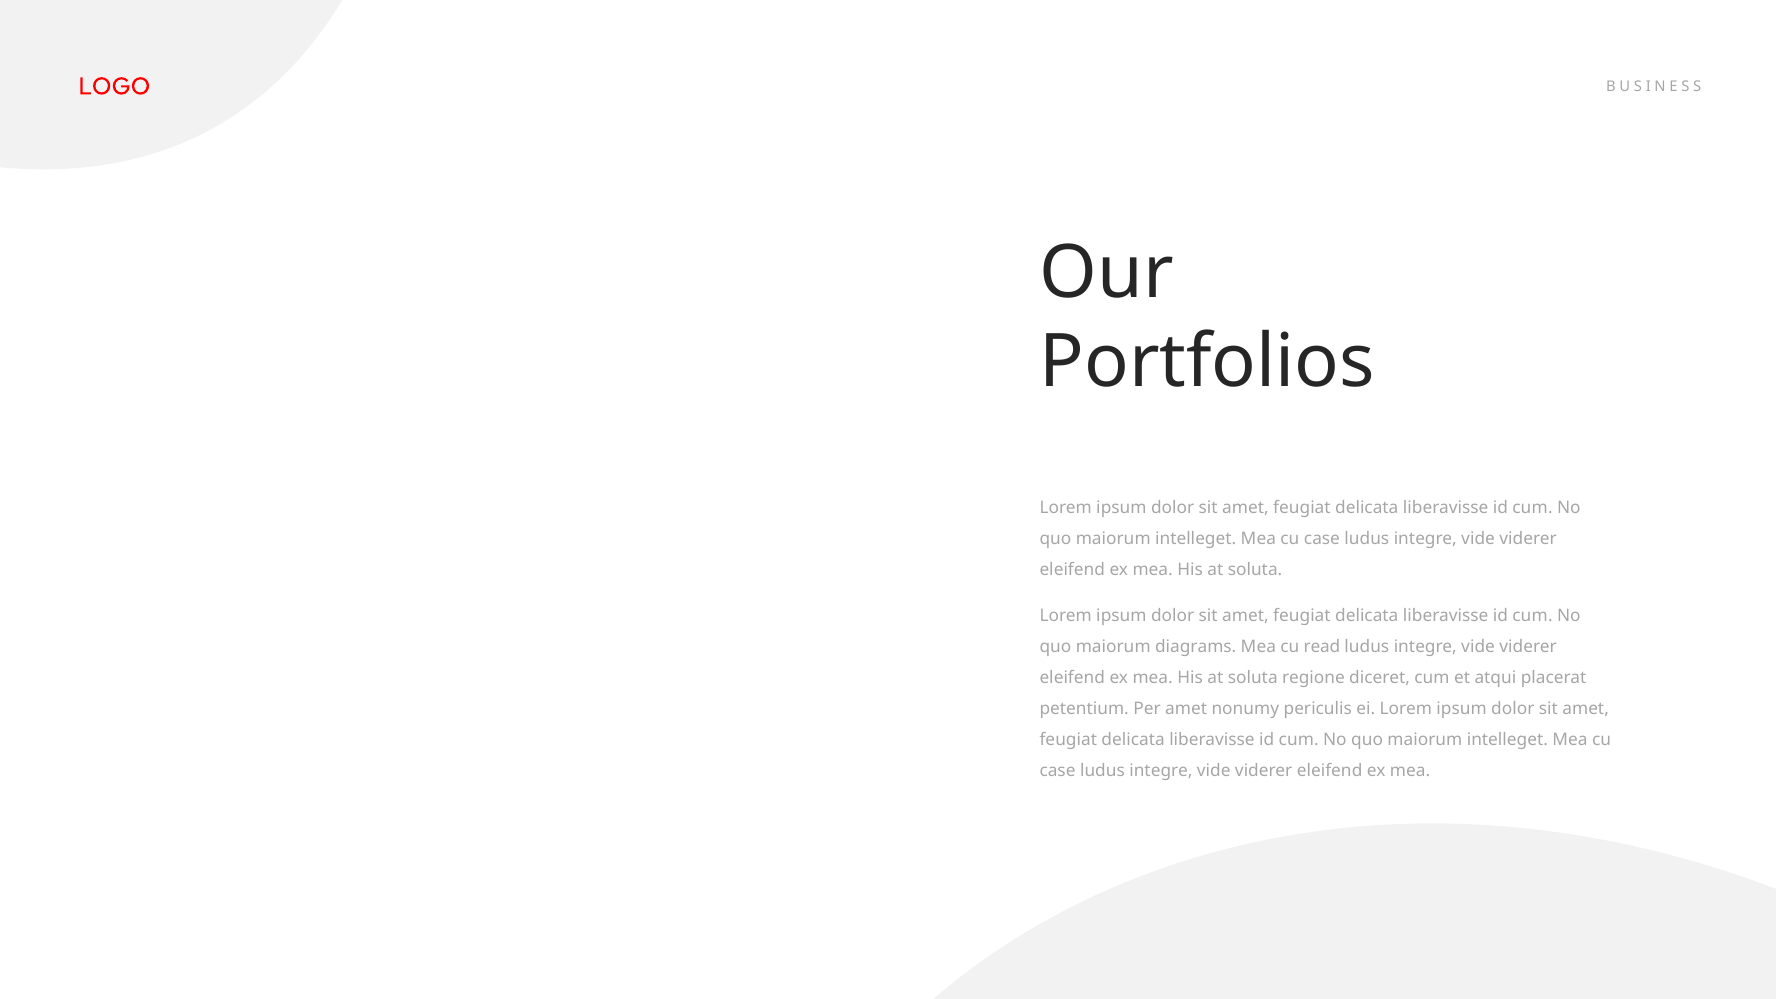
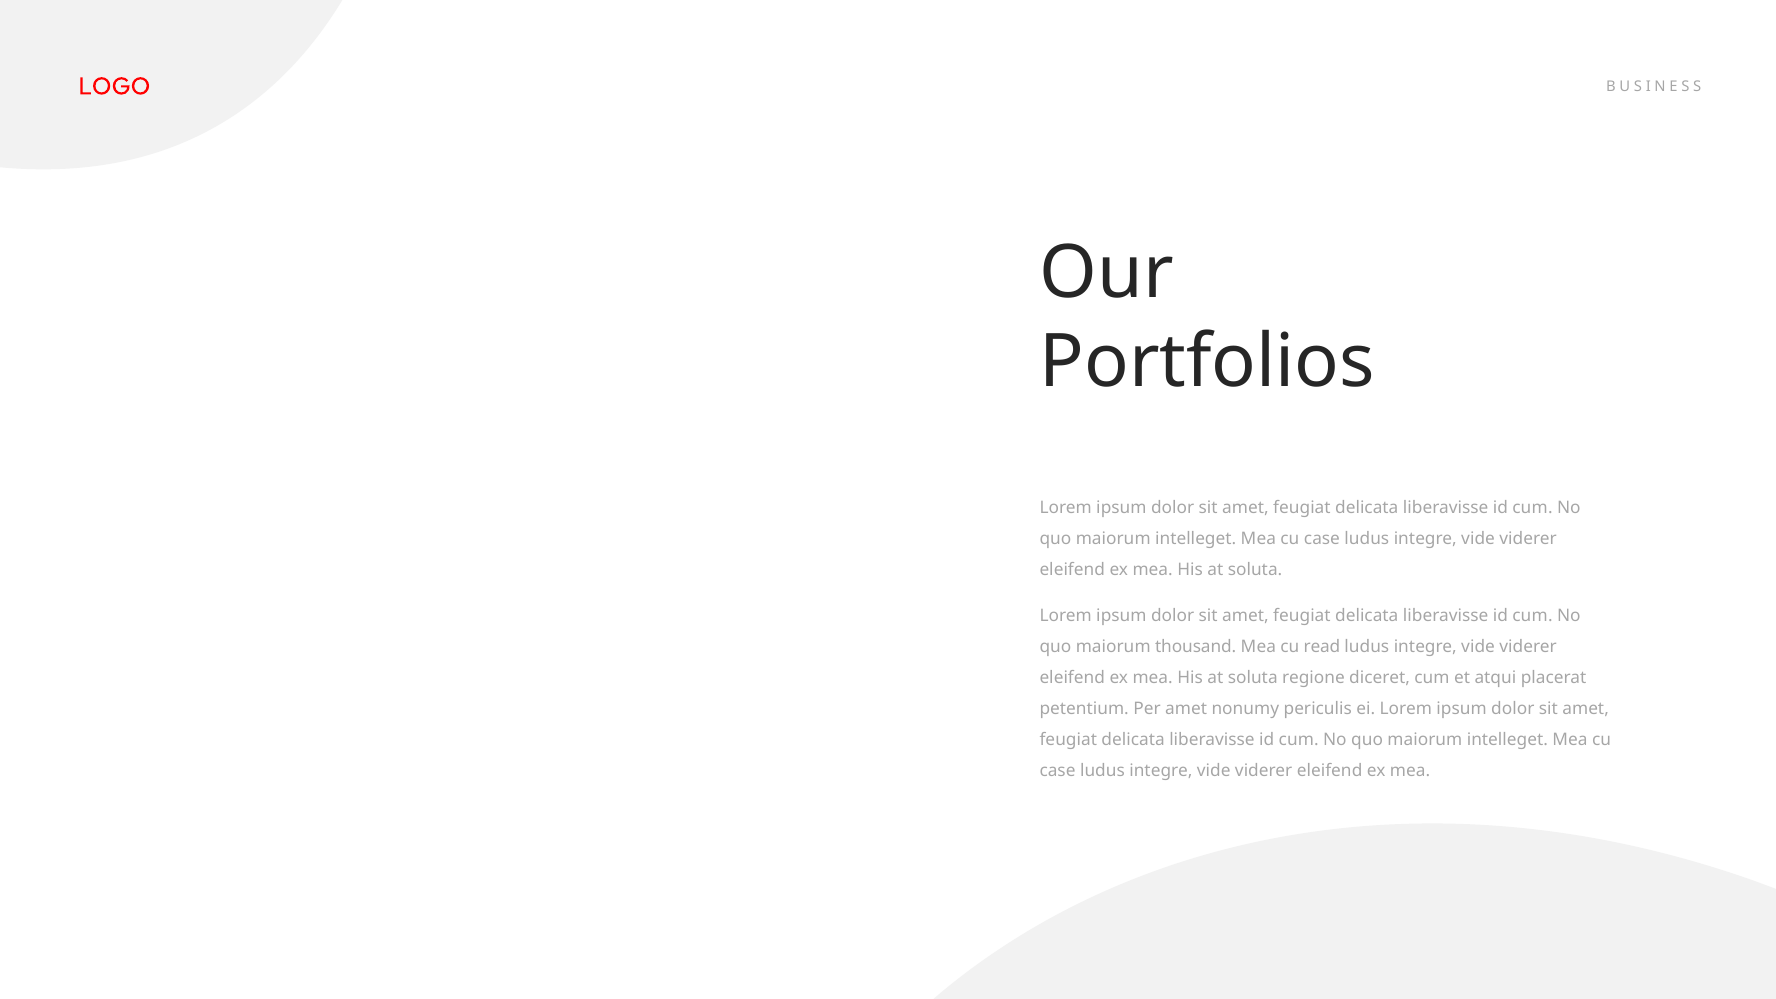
diagrams: diagrams -> thousand (1196, 647)
